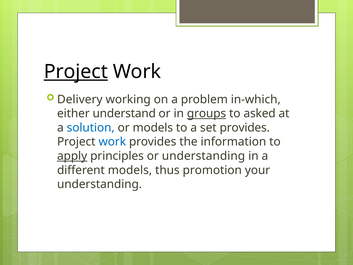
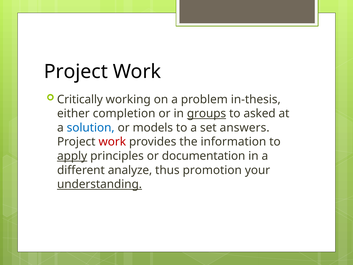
Project underline: present -> none (76, 72)
Delivery: Delivery -> Critically (80, 99)
in-which: in-which -> in-thesis (256, 99)
understand: understand -> completion (124, 113)
set provides: provides -> answers (245, 128)
work colour: blue -> red (112, 142)
or understanding: understanding -> documentation (204, 156)
different models: models -> analyze (130, 170)
understanding underline: none -> present (100, 184)
